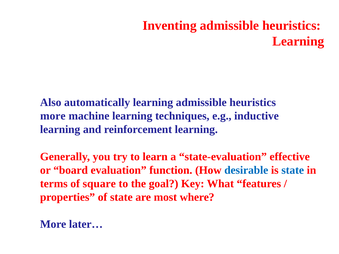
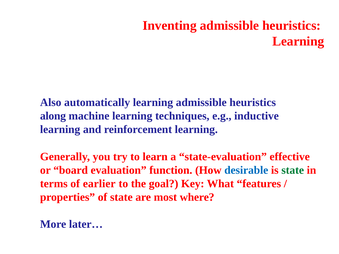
more: more -> along (53, 116)
state colour: blue -> green (293, 170)
square: square -> earlier (99, 184)
